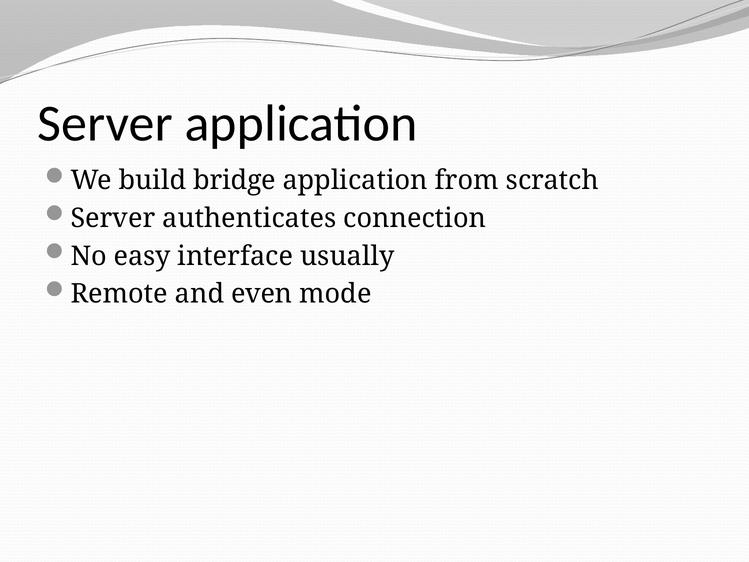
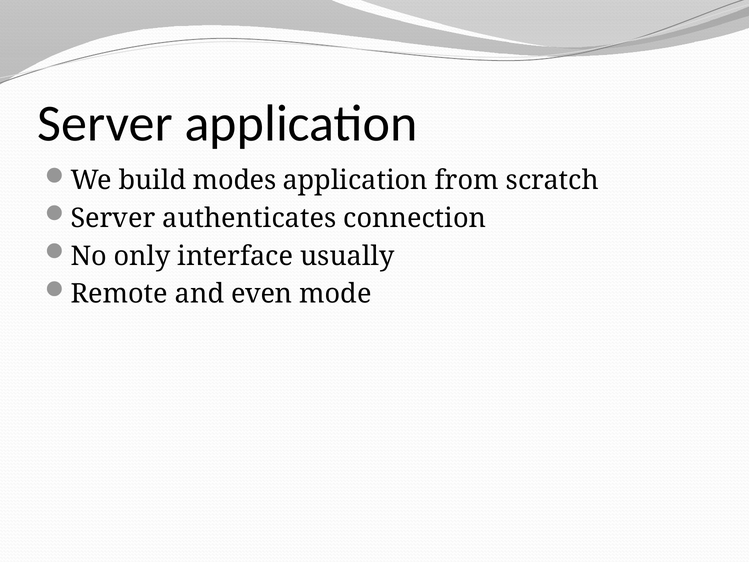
bridge: bridge -> modes (235, 180)
easy: easy -> only (142, 256)
